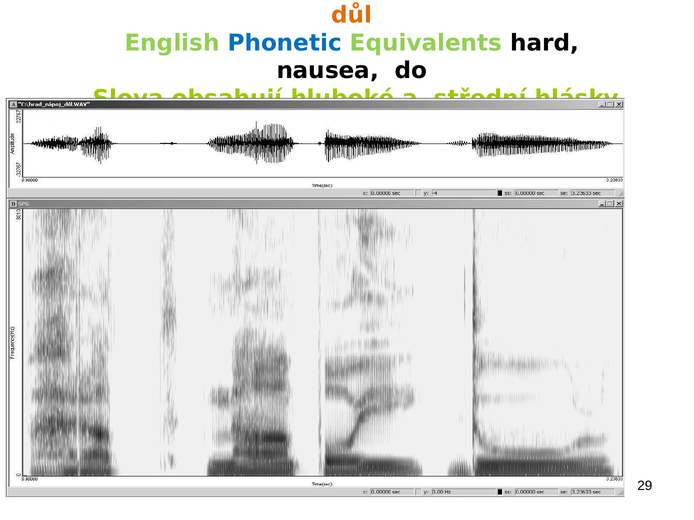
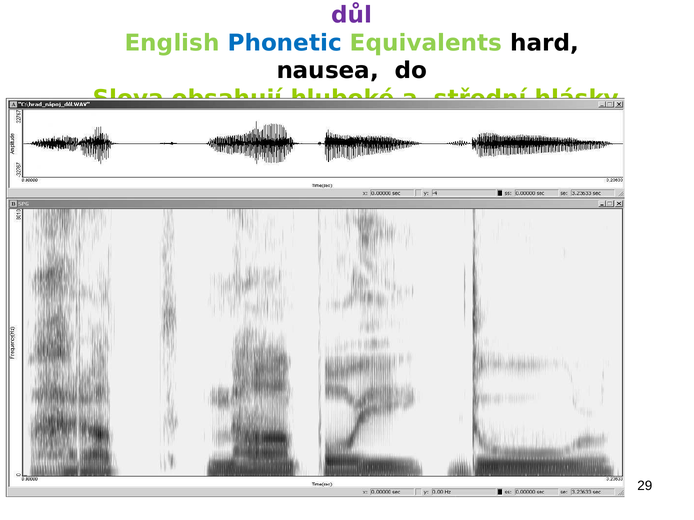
důl colour: orange -> purple (352, 15)
